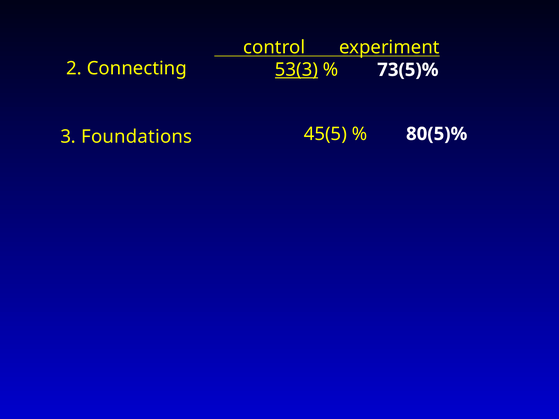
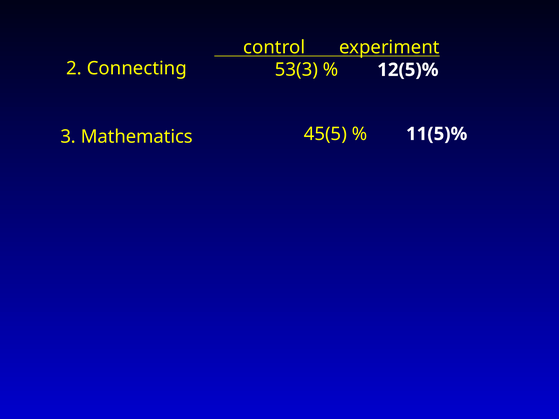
53(3 underline: present -> none (297, 70)
73(5)%: 73(5)% -> 12(5)% (408, 70)
Foundations: Foundations -> Mathematics (137, 137)
80(5)%: 80(5)% -> 11(5)% (437, 134)
